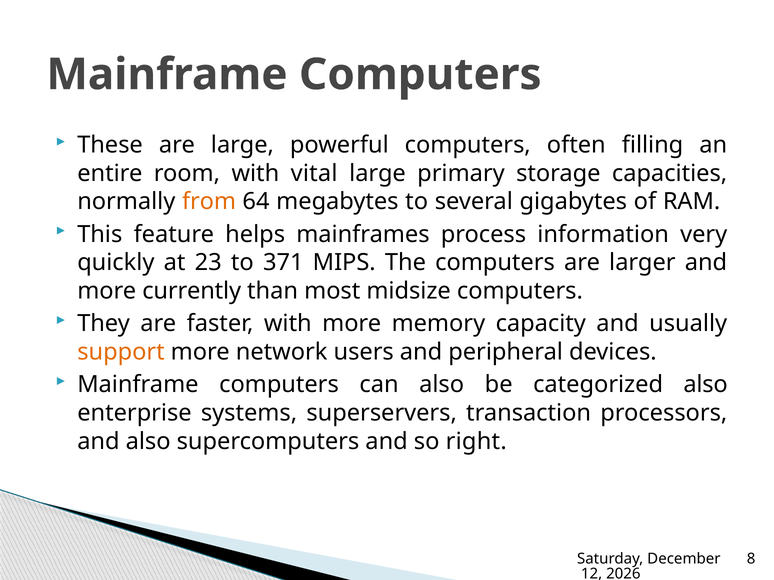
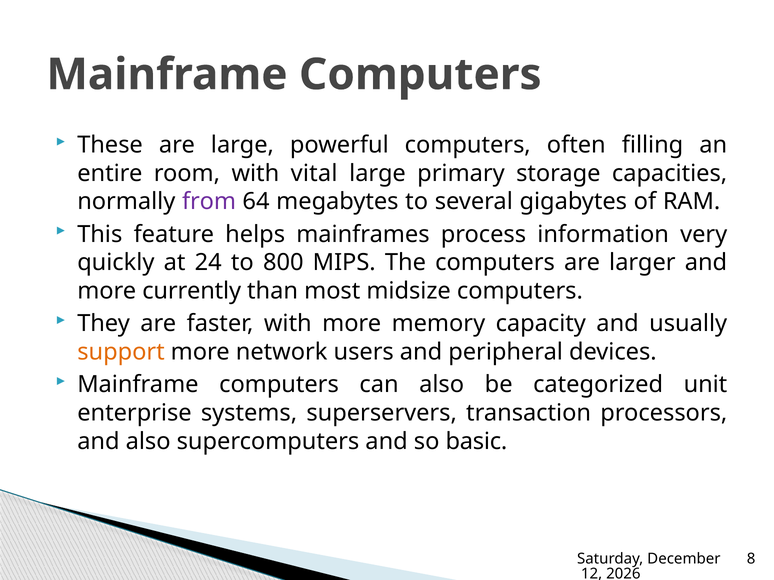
from colour: orange -> purple (209, 202)
23: 23 -> 24 (208, 263)
371: 371 -> 800 (283, 263)
categorized also: also -> unit (705, 385)
right: right -> basic (476, 442)
